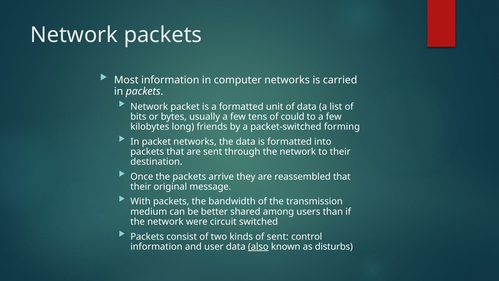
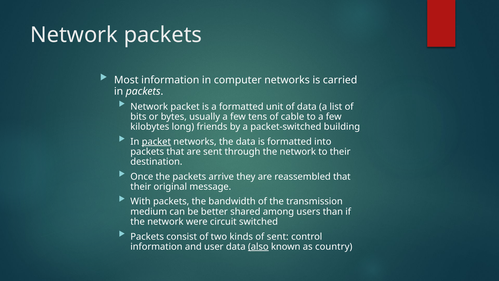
could: could -> cable (293, 117)
forming: forming -> building (342, 127)
packet underline: none -> present (156, 141)
disturbs: disturbs -> country (334, 246)
